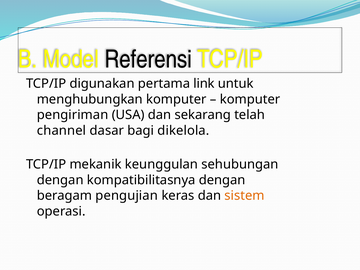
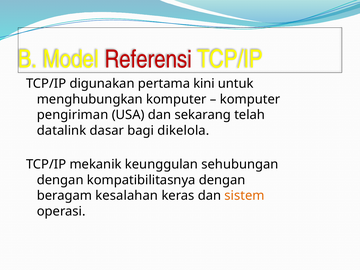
Referensi colour: black -> red (148, 59)
link: link -> kini (204, 84)
channel: channel -> datalink (62, 131)
pengujian: pengujian -> kesalahan (127, 196)
